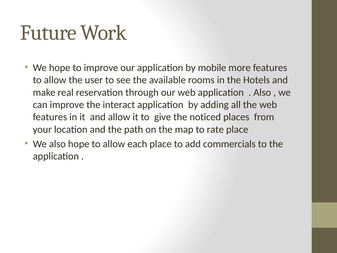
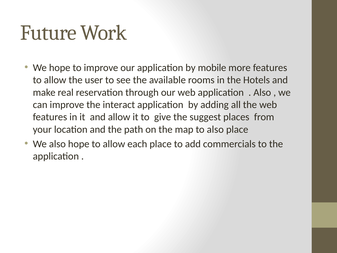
noticed: noticed -> suggest (205, 117)
to rate: rate -> also (215, 129)
